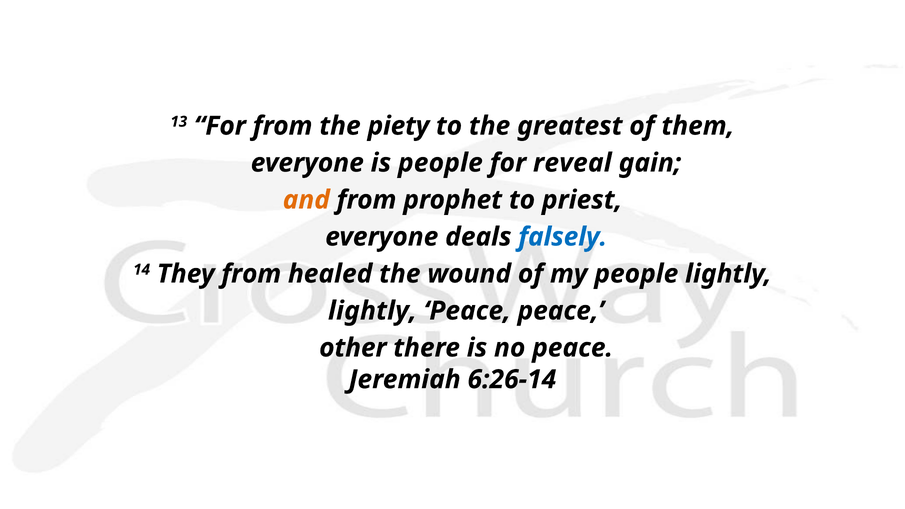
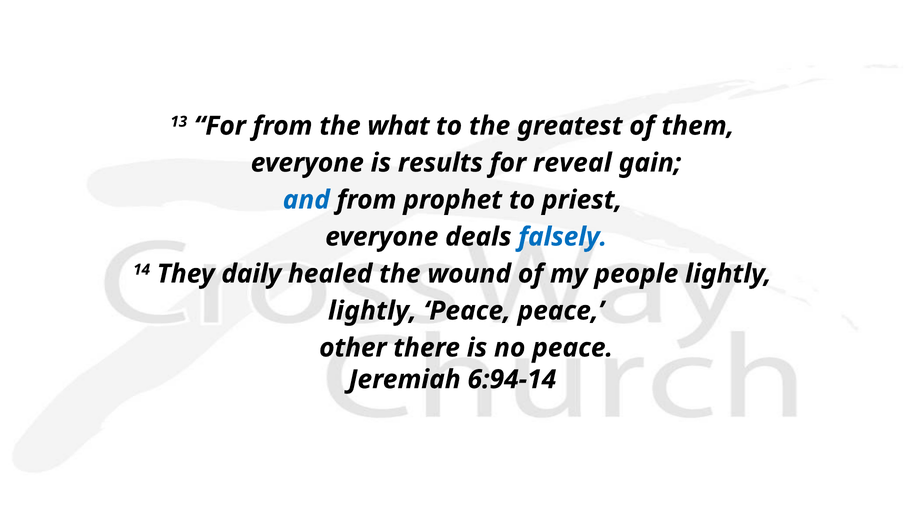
piety: piety -> what (398, 126)
is people: people -> results (440, 163)
and colour: orange -> blue (306, 200)
They from: from -> daily (251, 274)
6:26-14: 6:26-14 -> 6:94-14 (512, 380)
